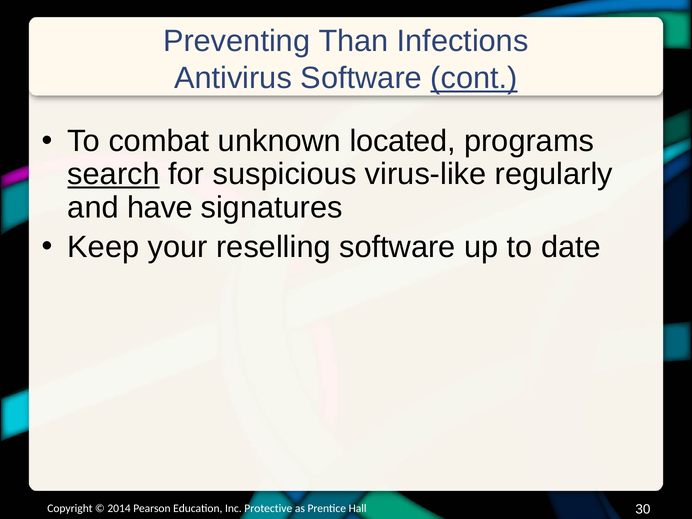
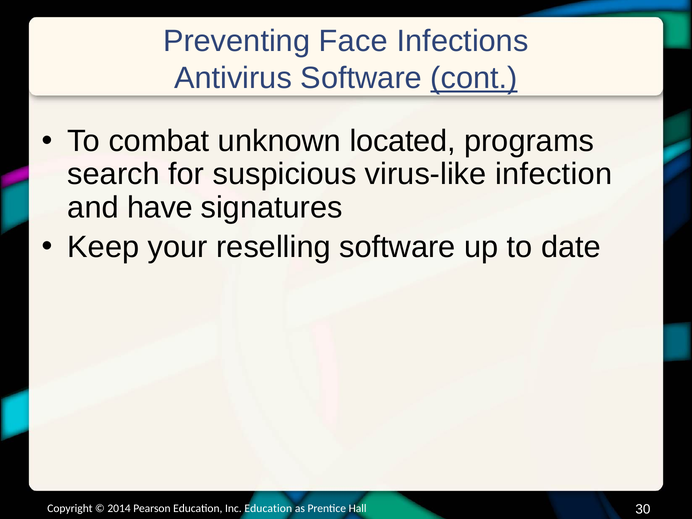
Than: Than -> Face (353, 41)
search underline: present -> none (114, 174)
regularly: regularly -> infection (554, 174)
Inc Protective: Protective -> Education (268, 508)
